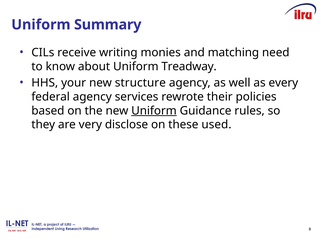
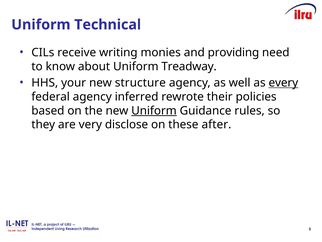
Summary: Summary -> Technical (108, 25)
matching: matching -> providing (233, 52)
every underline: none -> present (283, 83)
services: services -> inferred (137, 96)
used: used -> after (216, 124)
